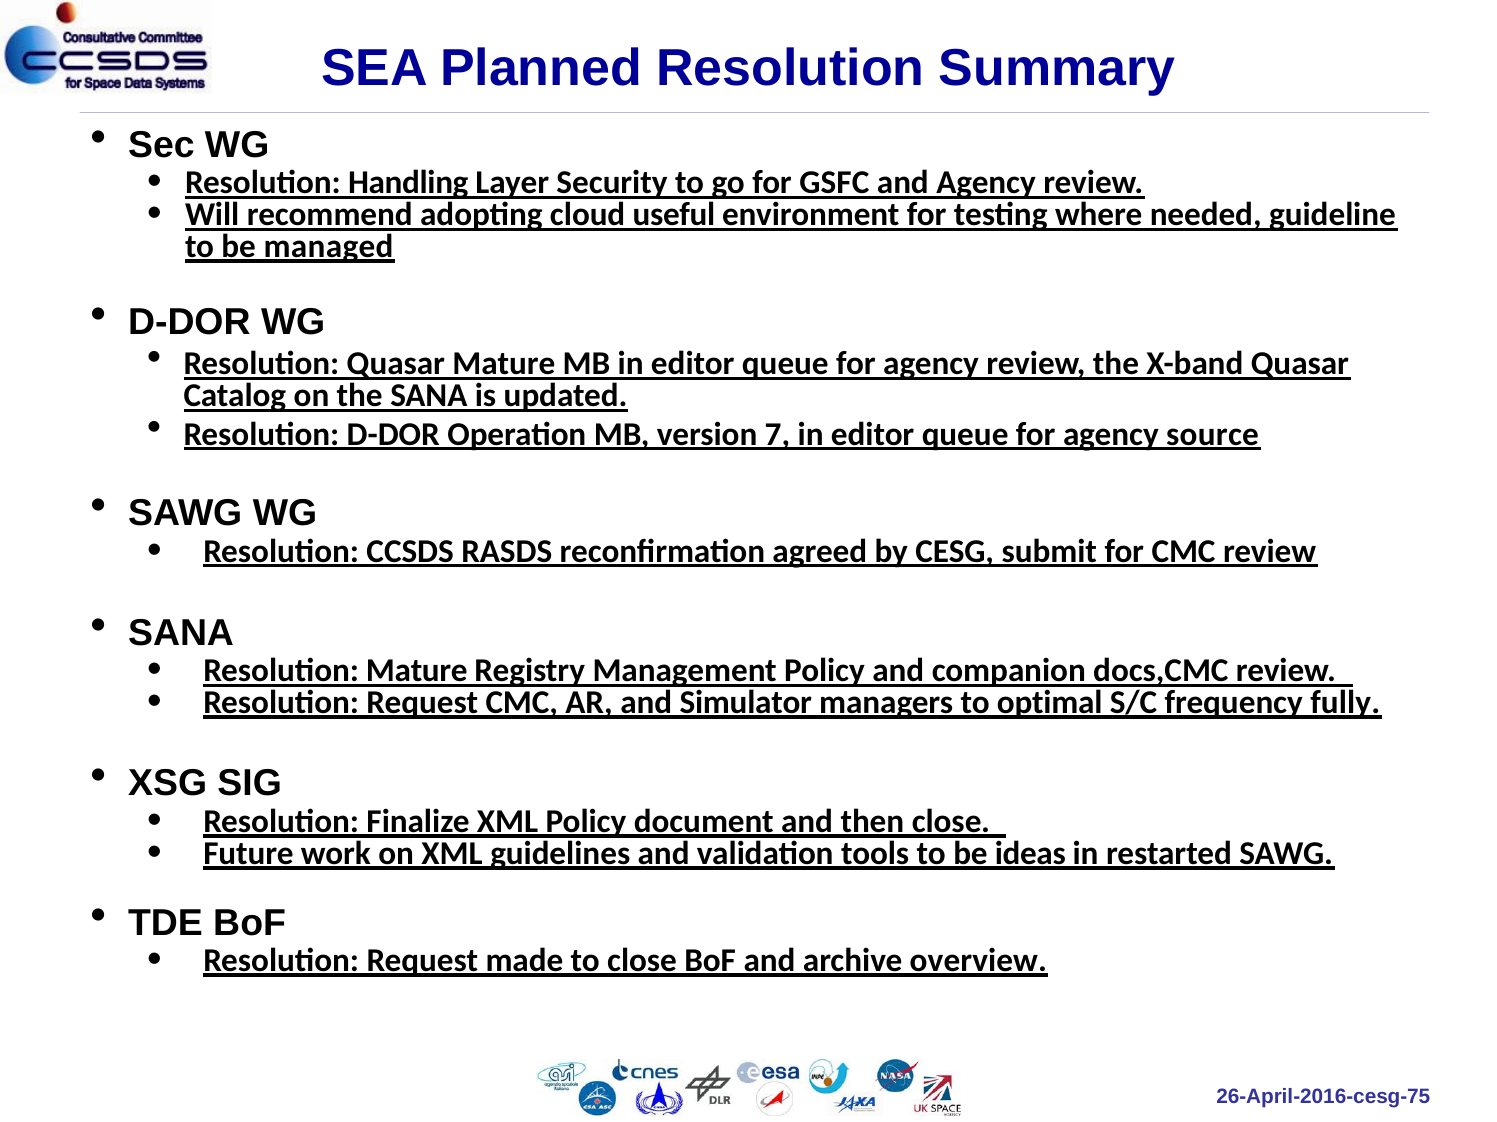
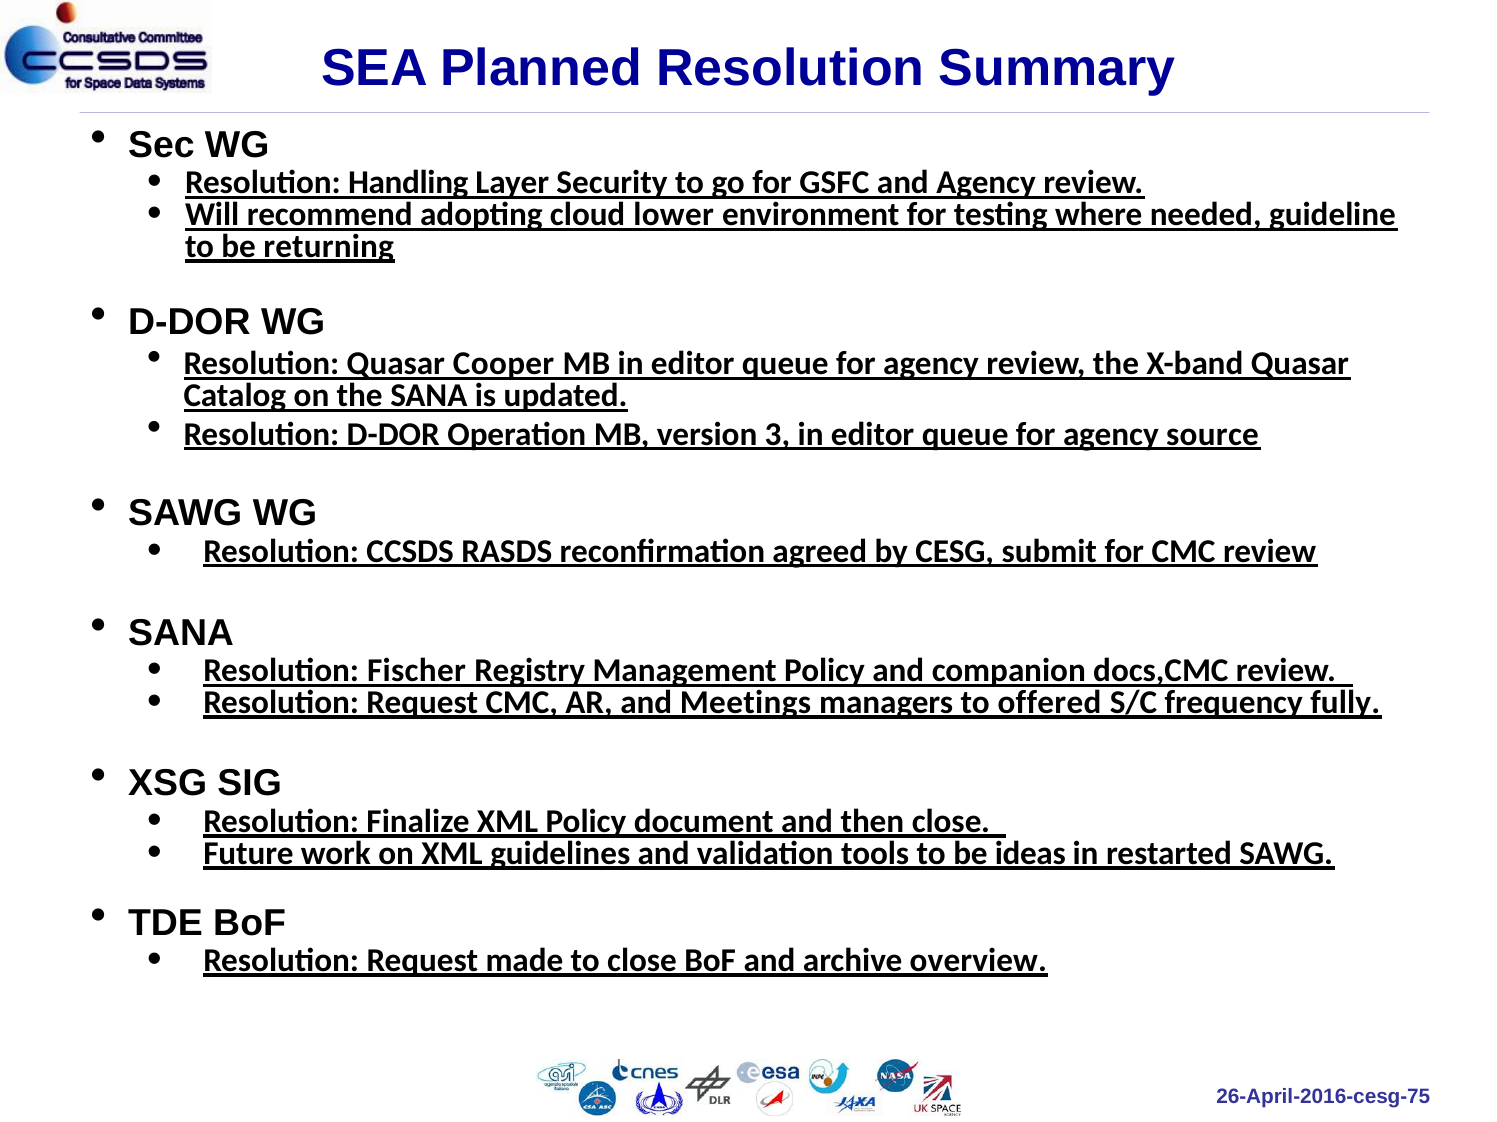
useful: useful -> lower (674, 215)
managed: managed -> returning (329, 247)
Quasar Mature: Mature -> Cooper (504, 364)
7: 7 -> 3 (777, 434)
Resolution Mature: Mature -> Fischer (416, 671)
Simulator: Simulator -> Meetings (745, 703)
optimal: optimal -> offered (1049, 703)
